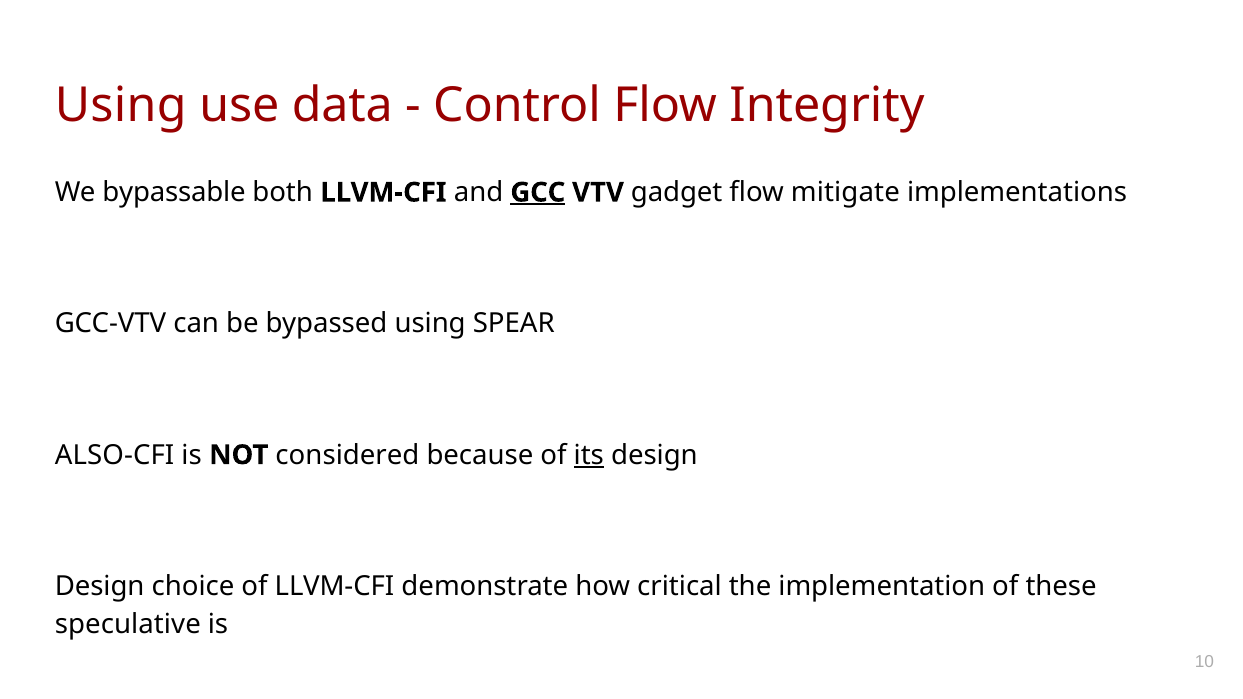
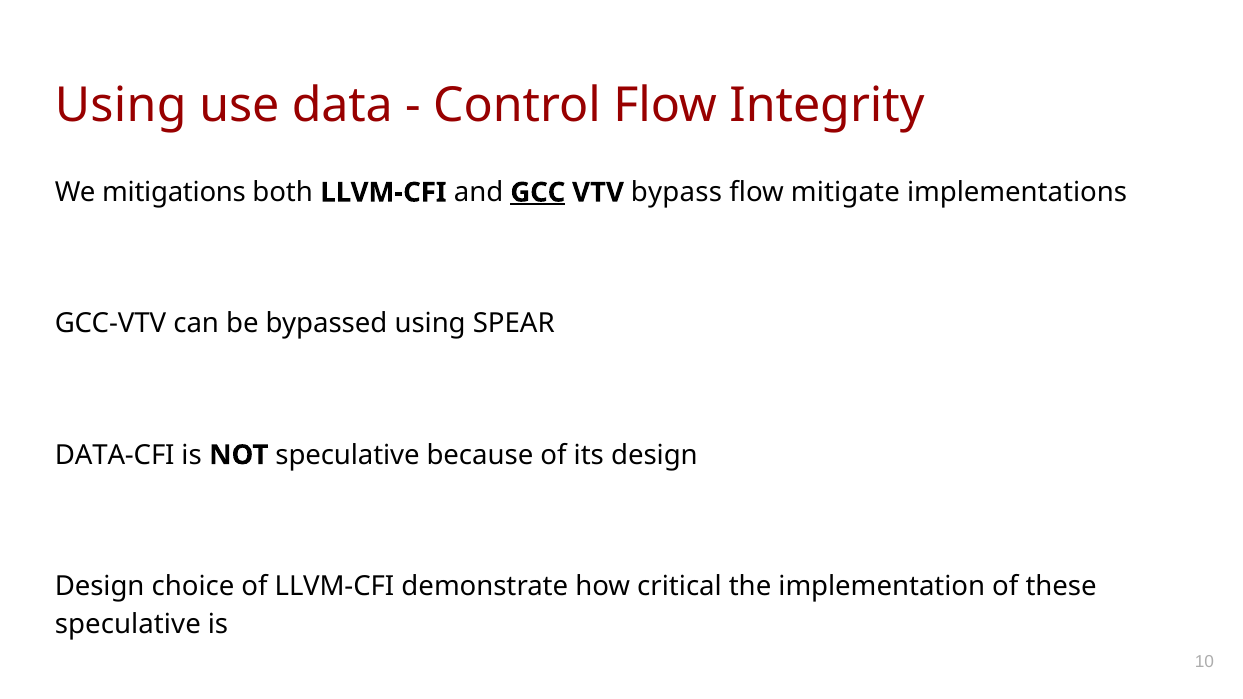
bypassable: bypassable -> mitigations (174, 193)
gadget: gadget -> bypass (677, 193)
ALSO-CFI: ALSO-CFI -> DATA-CFI (115, 455)
NOT considered: considered -> speculative (348, 455)
its underline: present -> none (589, 455)
